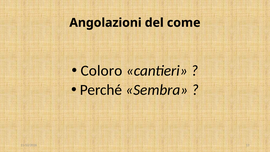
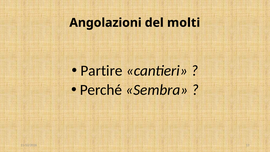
come: come -> molti (184, 23)
Coloro: Coloro -> Partire (102, 71)
